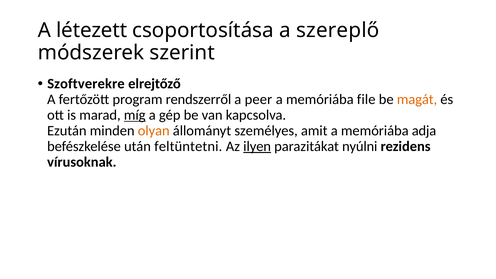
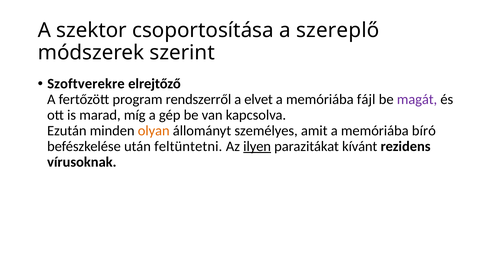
létezett: létezett -> szektor (92, 31)
peer: peer -> elvet (259, 99)
file: file -> fájl (366, 99)
magát colour: orange -> purple (417, 99)
míg underline: present -> none (135, 115)
adja: adja -> bíró (424, 131)
nyúlni: nyúlni -> kívánt (360, 146)
